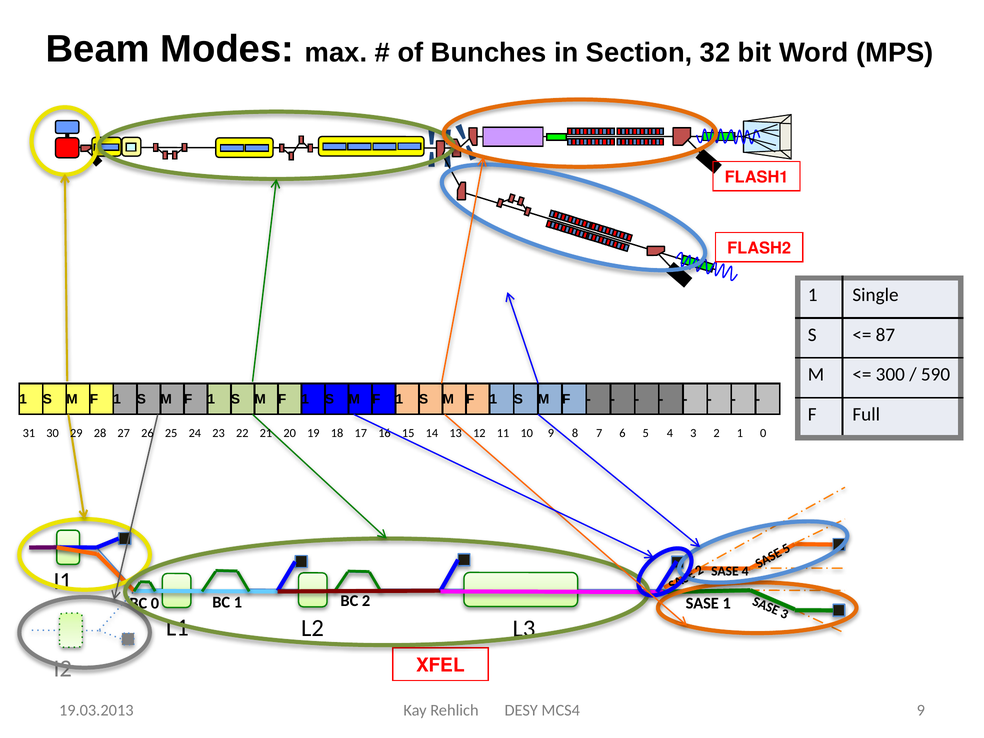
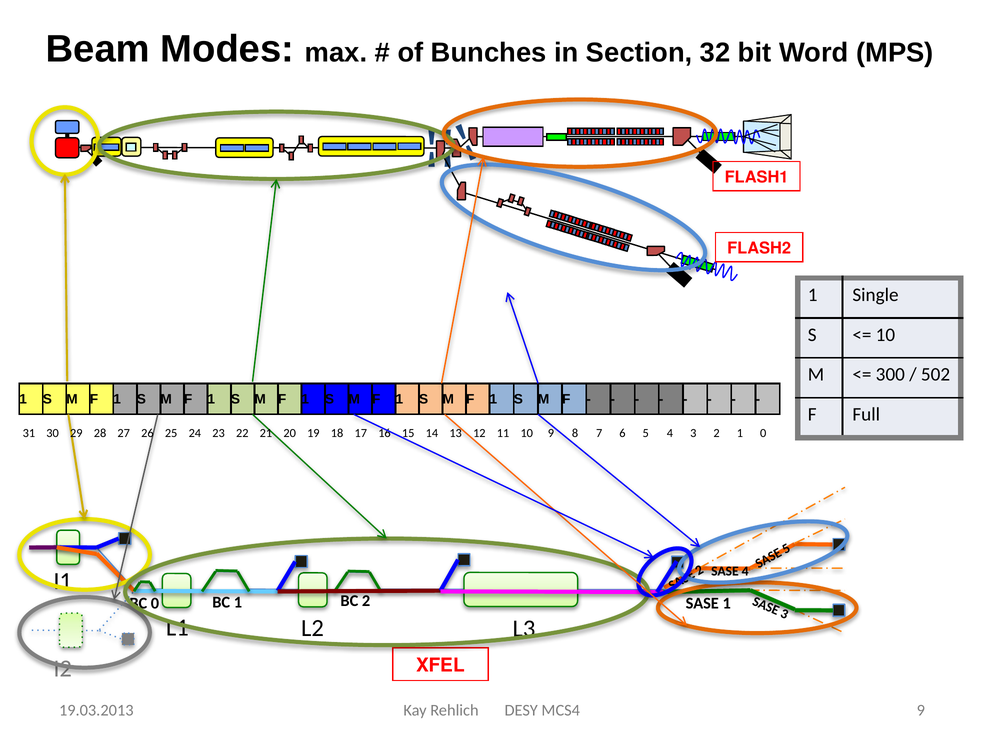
87: 87 -> 10 (885, 335)
590: 590 -> 502 (936, 375)
